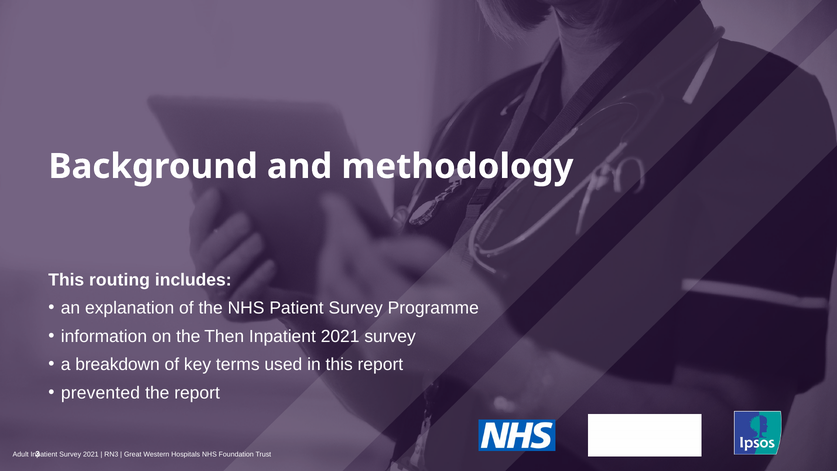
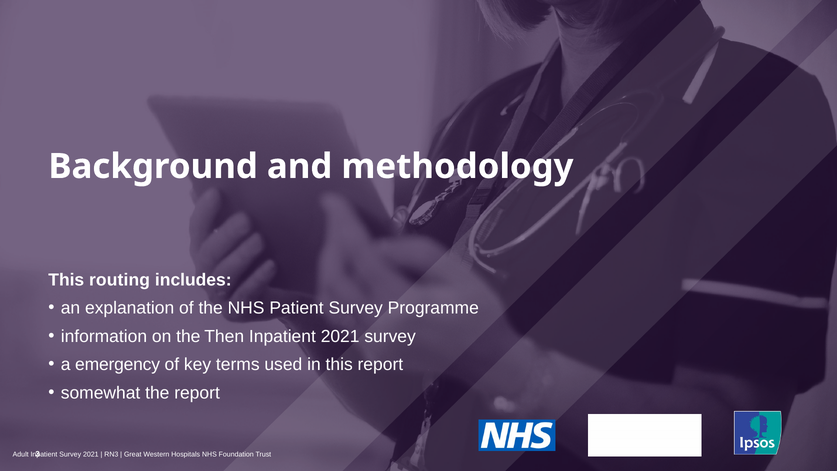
breakdown: breakdown -> emergency (118, 364)
prevented: prevented -> somewhat (101, 393)
